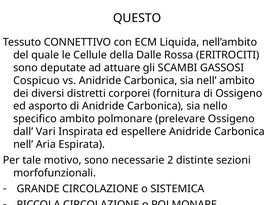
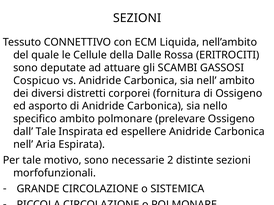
QUESTO: QUESTO -> SEZIONI (137, 18)
dall Vari: Vari -> Tale (46, 132)
